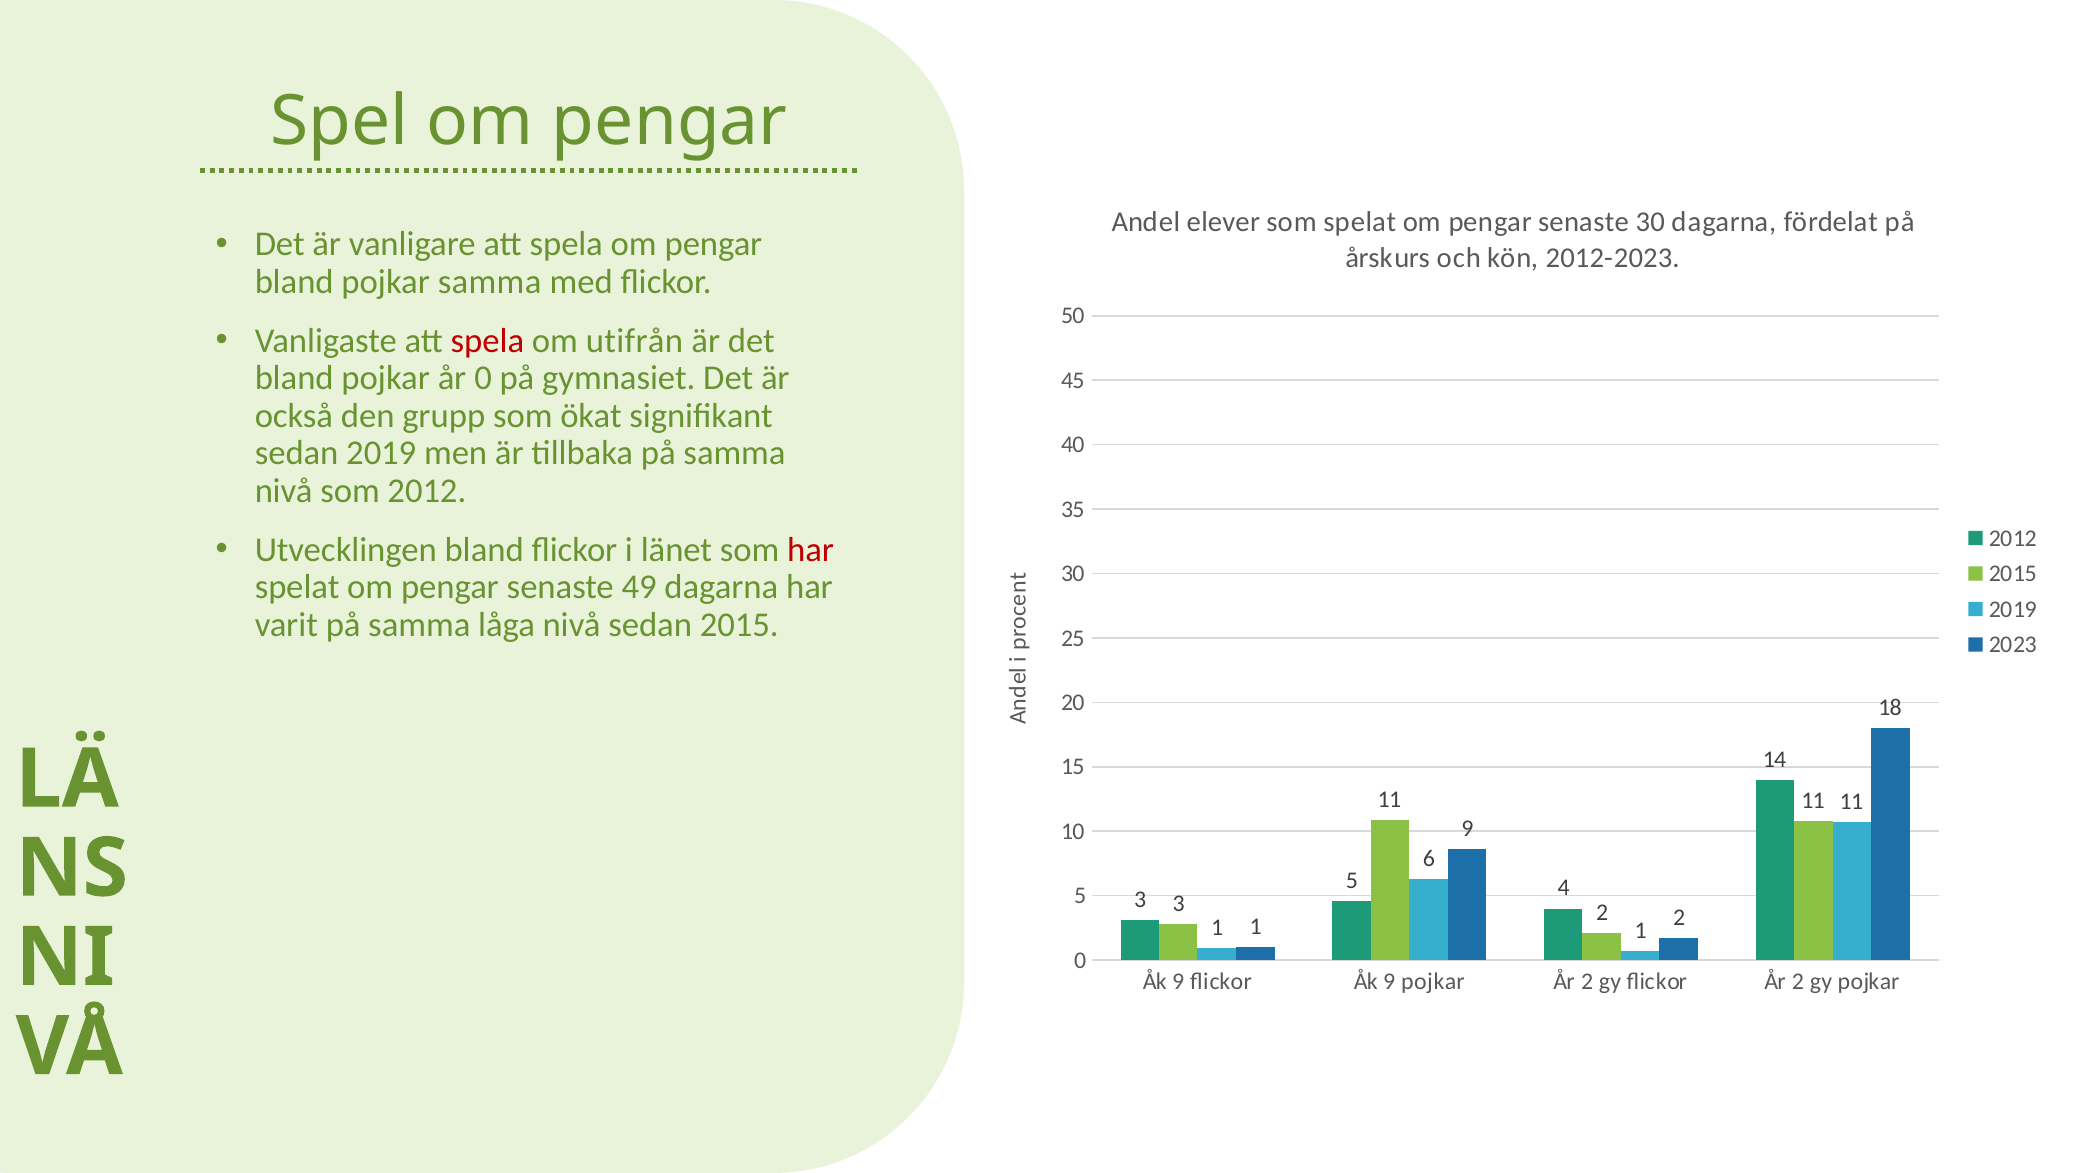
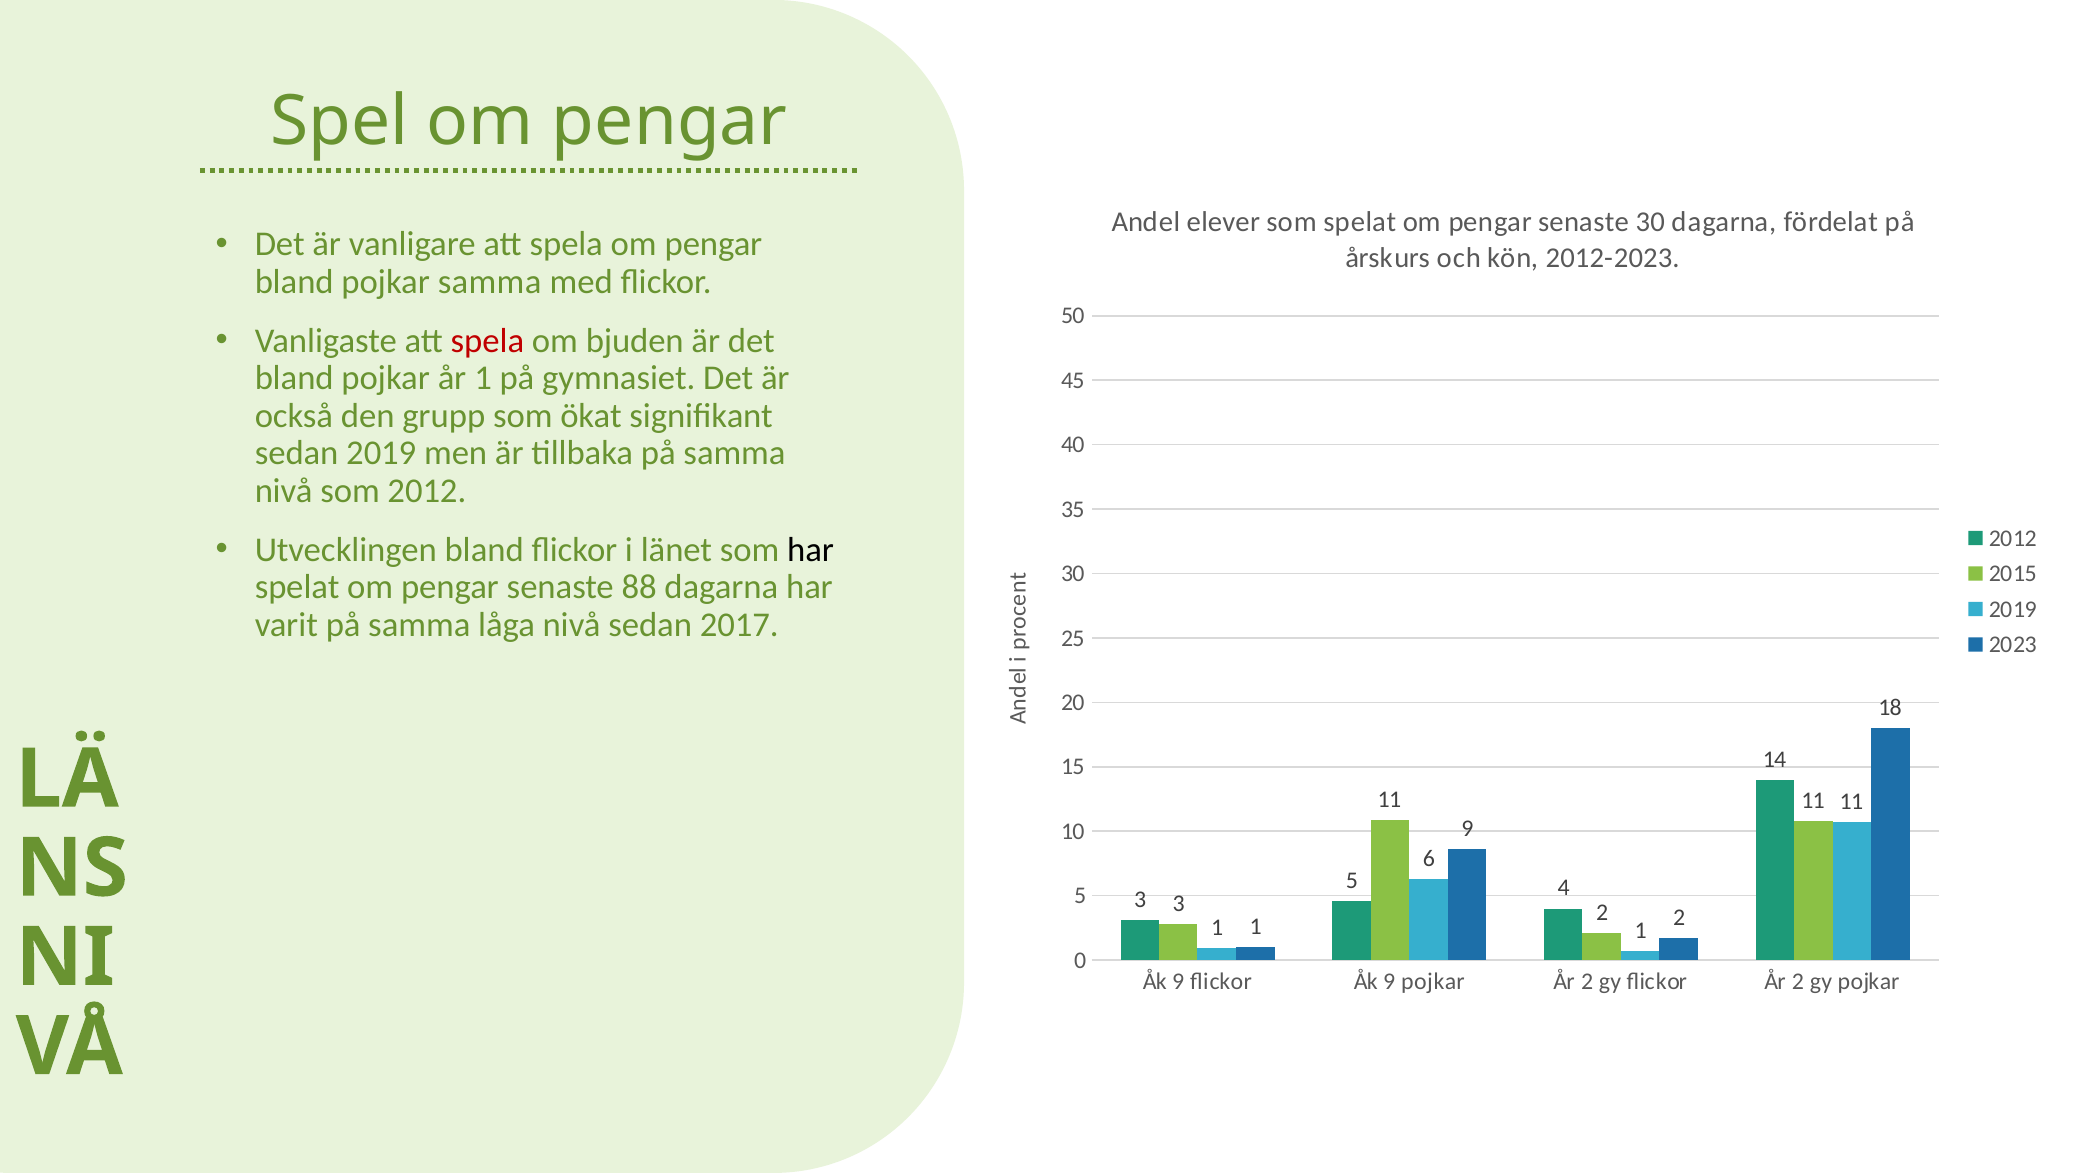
utifrån: utifrån -> bjuden (635, 341)
år 0: 0 -> 1 (483, 378)
har colour: red -> black (811, 550)
49: 49 -> 88 (639, 587)
sedan 2015: 2015 -> 2017 (739, 625)
